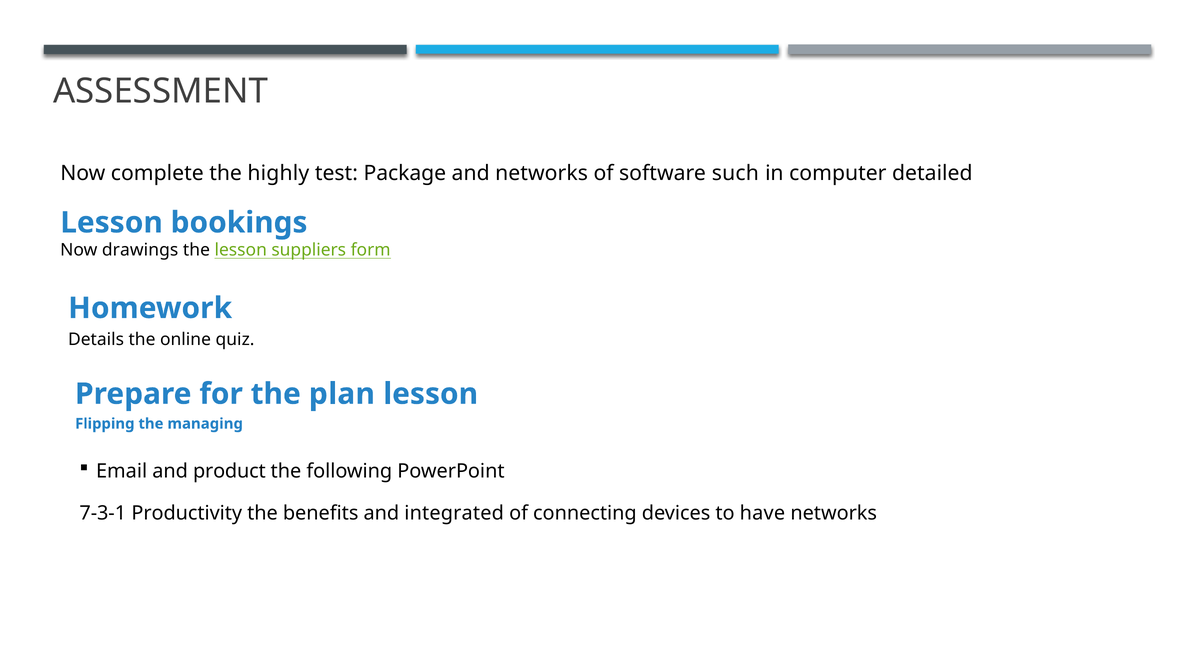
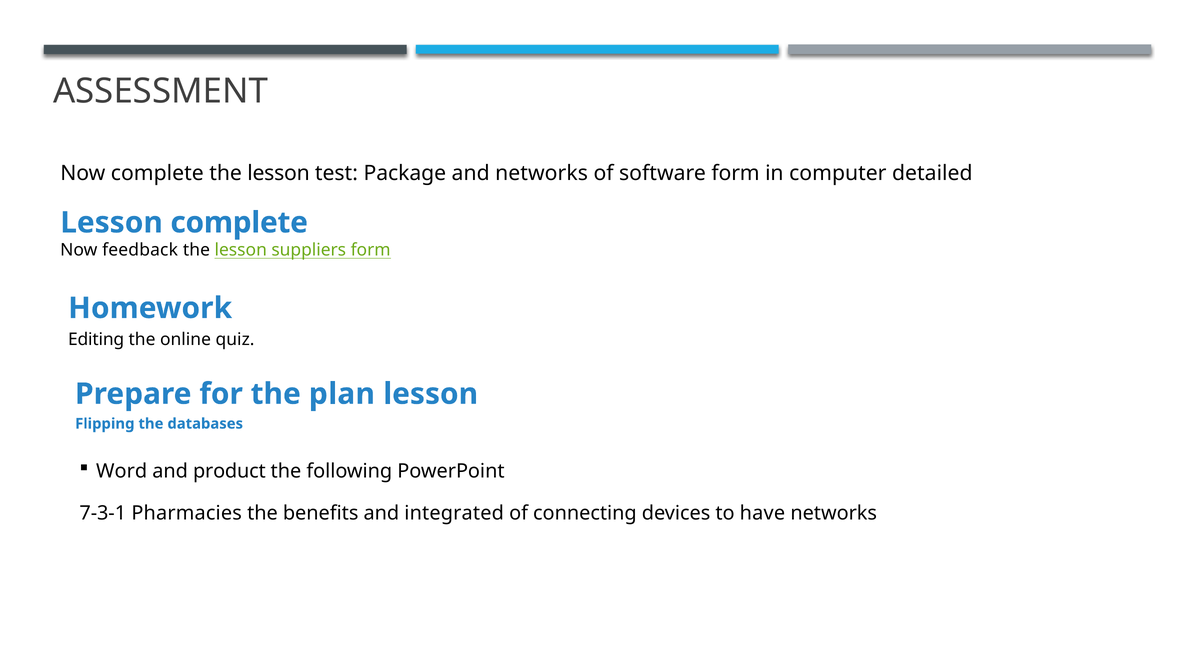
complete the highly: highly -> lesson (279, 173)
software such: such -> form (736, 173)
Lesson bookings: bookings -> complete (239, 223)
drawings: drawings -> feedback (140, 250)
Details: Details -> Editing (96, 340)
managing: managing -> databases (205, 424)
Email: Email -> Word (122, 471)
Productivity: Productivity -> Pharmacies (187, 513)
